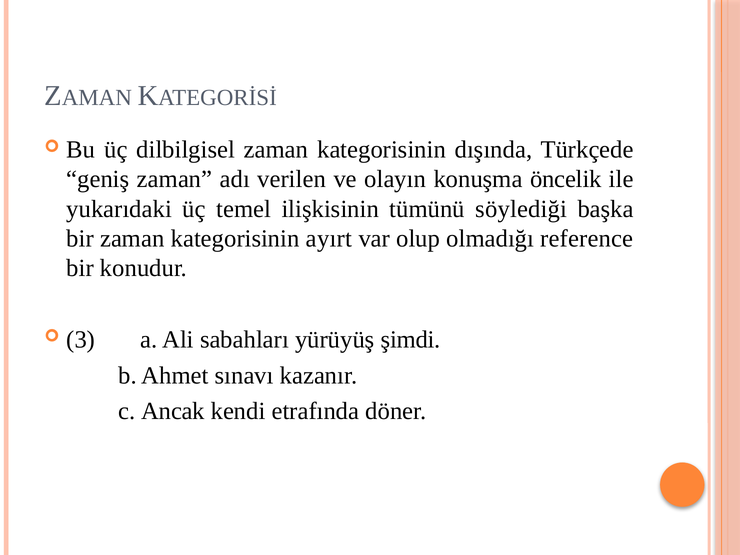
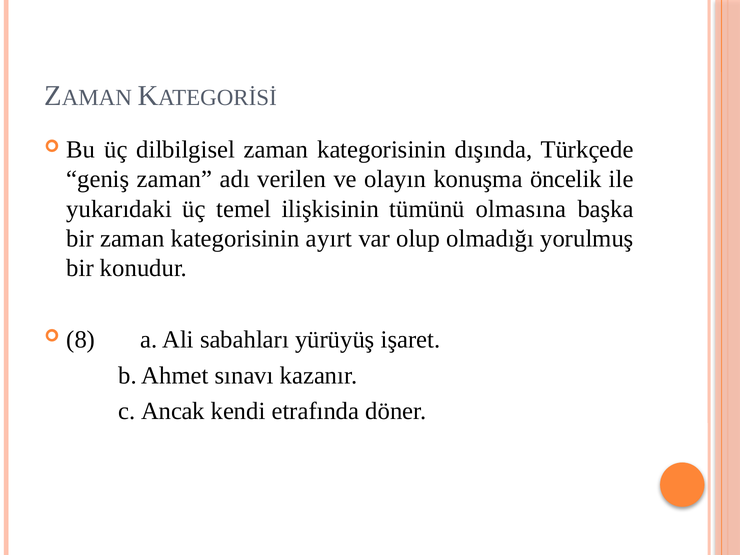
söylediği: söylediği -> olmasına (521, 209)
reference: reference -> yorulmuş (587, 238)
3: 3 -> 8 (81, 340)
şimdi: şimdi -> işaret (410, 340)
